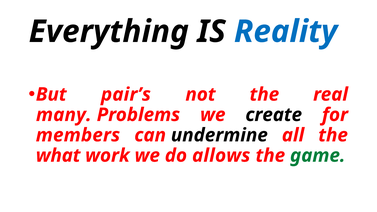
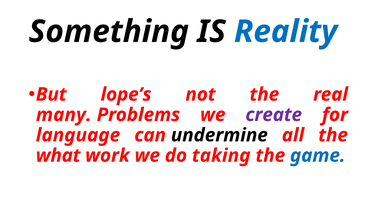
Everything: Everything -> Something (109, 32)
pair’s: pair’s -> lope’s (126, 94)
create colour: black -> purple (274, 115)
members: members -> language (78, 135)
allows: allows -> taking (221, 156)
game colour: green -> blue (318, 156)
